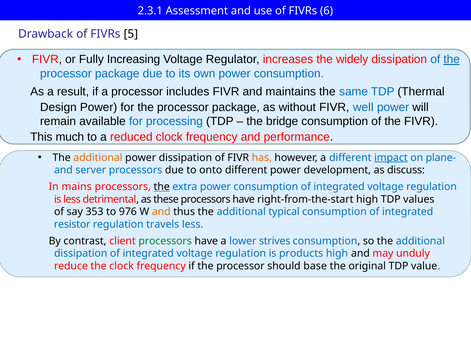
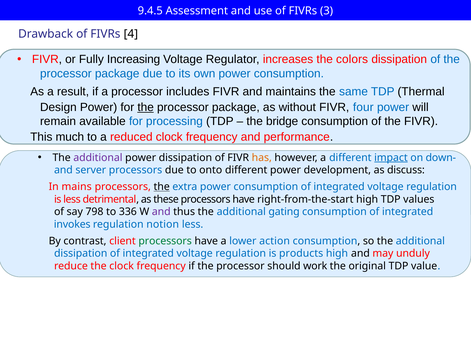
2.3.1: 2.3.1 -> 9.4.5 (150, 11)
6: 6 -> 3 (327, 11)
5: 5 -> 4 (131, 34)
widely: widely -> colors (352, 59)
the underline: present -> none (452, 59)
the underline: none -> present (146, 107)
well: well -> four (363, 107)
additional colour: orange -> purple (98, 157)
plane-: plane- -> down- (441, 157)
353: 353 -> 798 (94, 211)
976: 976 -> 336 (128, 211)
and colour: orange -> purple (161, 211)
typical: typical -> gating (284, 211)
resistor: resistor -> invokes (72, 224)
travels: travels -> notion (163, 224)
strives: strives -> action (275, 240)
base: base -> work (315, 266)
